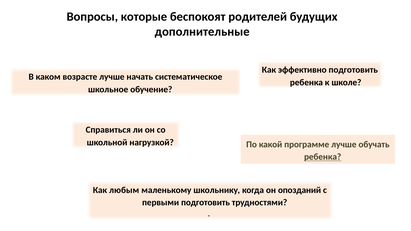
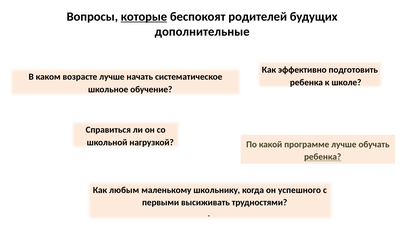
которые underline: none -> present (144, 17)
опозданий: опозданий -> успешного (299, 190)
первыми подготовить: подготовить -> высиживать (205, 203)
